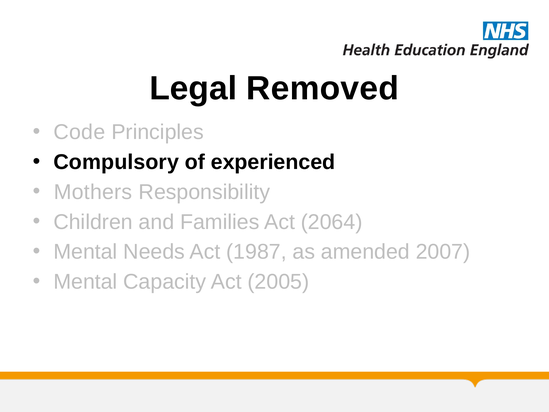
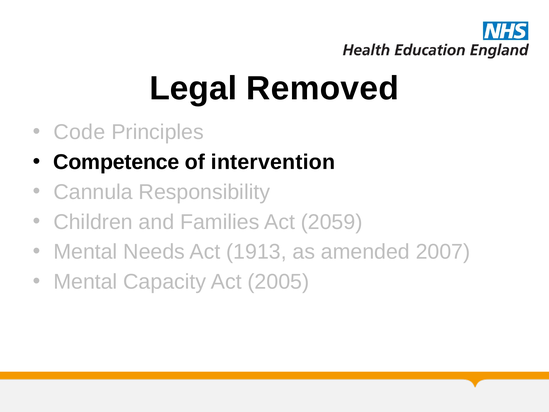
Compulsory: Compulsory -> Competence (116, 162)
experienced: experienced -> intervention (273, 162)
Mothers: Mothers -> Cannula (93, 192)
2064: 2064 -> 2059 (332, 222)
1987: 1987 -> 1913 (256, 252)
